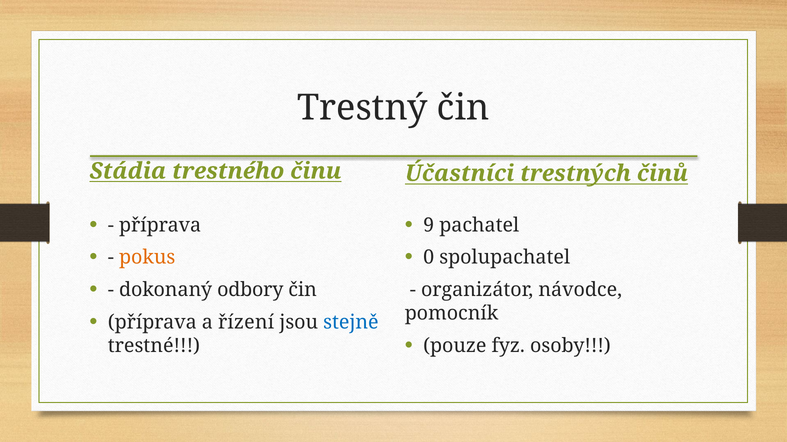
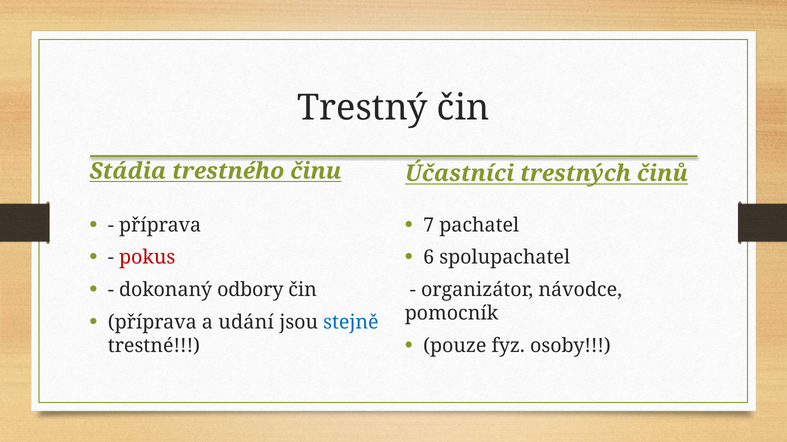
9: 9 -> 7 (429, 225)
pokus colour: orange -> red (147, 258)
0: 0 -> 6 (429, 258)
řízení: řízení -> udání (246, 323)
